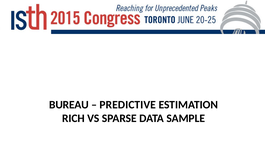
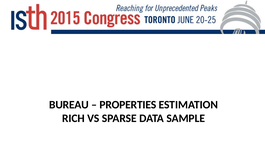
PREDICTIVE: PREDICTIVE -> PROPERTIES (128, 105)
